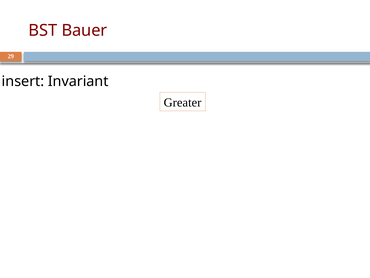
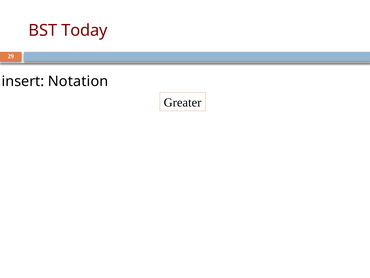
Bauer: Bauer -> Today (84, 30)
Invariant: Invariant -> Notation (78, 81)
